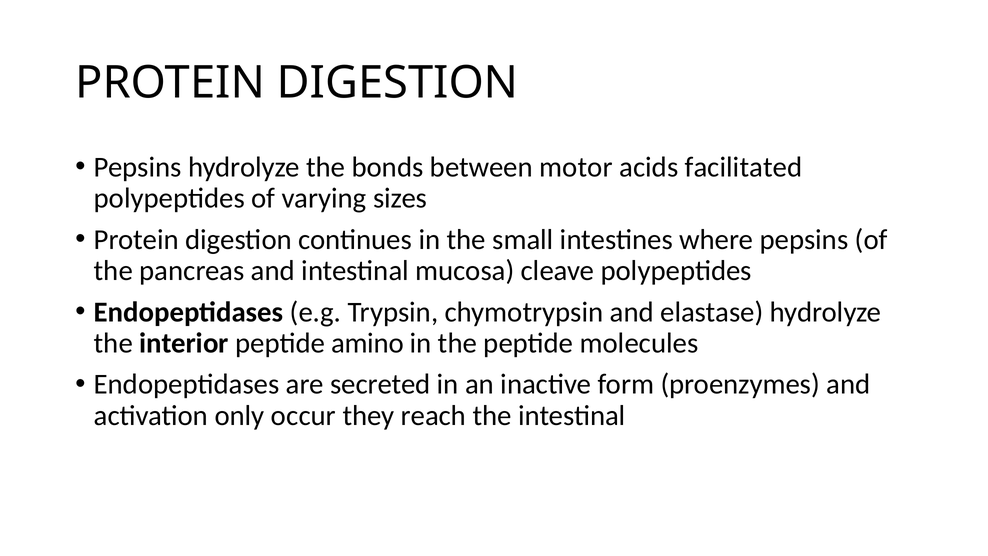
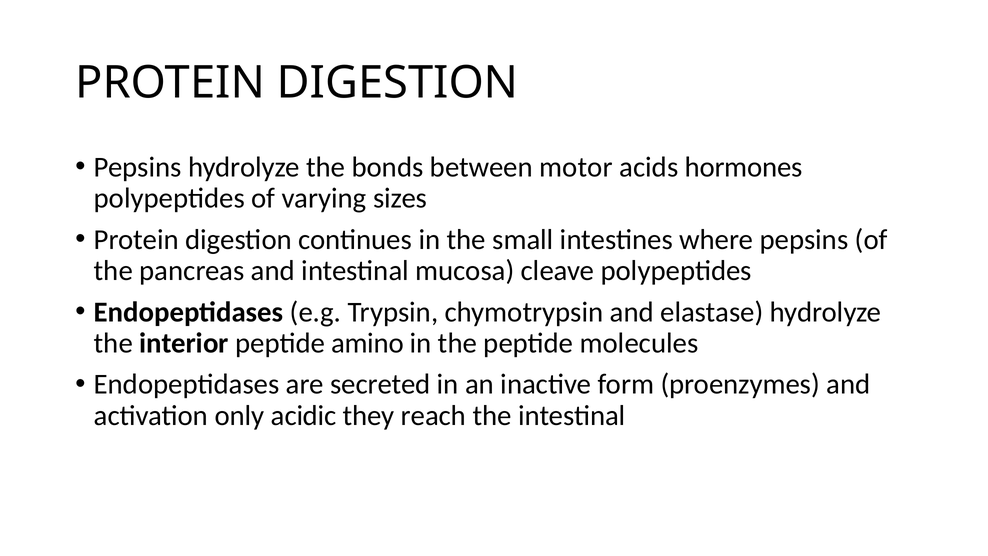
facilitated: facilitated -> hormones (744, 167)
occur: occur -> acidic (304, 415)
